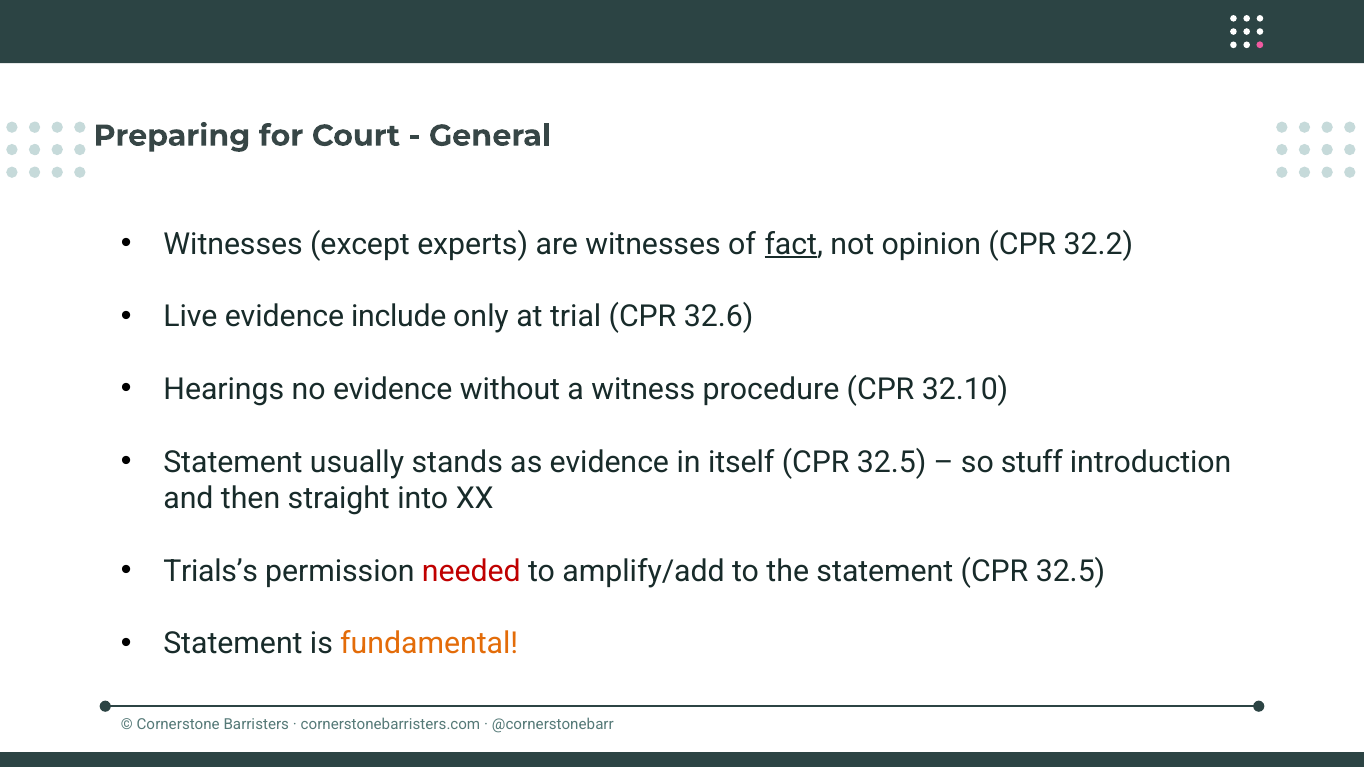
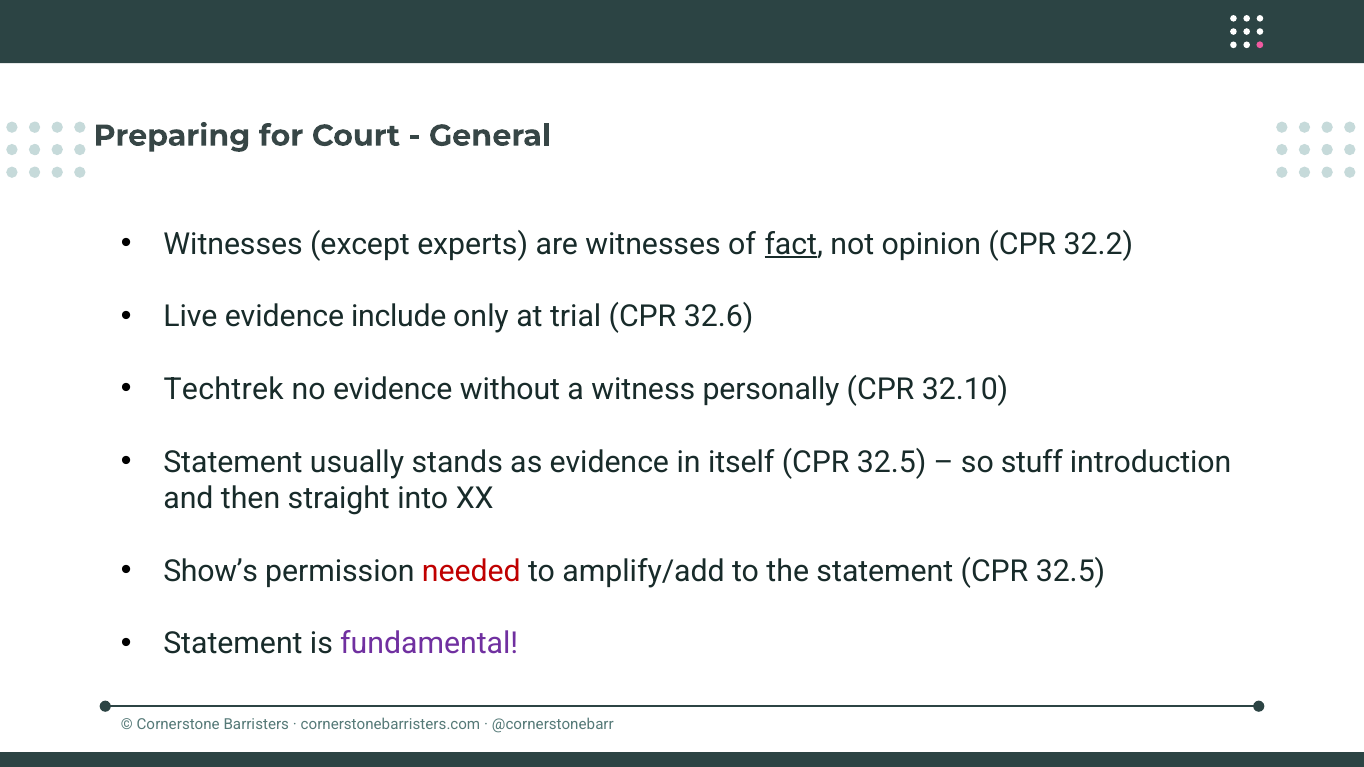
Hearings: Hearings -> Techtrek (224, 390)
procedure: procedure -> personally (771, 390)
Trials’s: Trials’s -> Show’s (211, 571)
fundamental colour: orange -> purple (429, 644)
